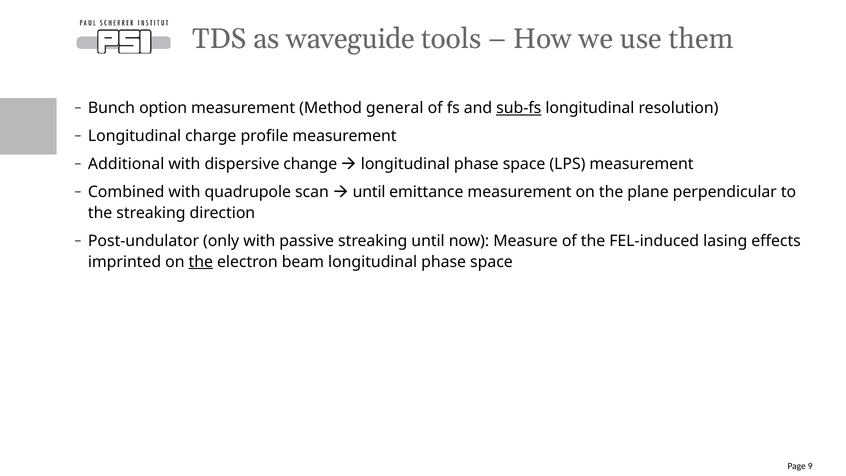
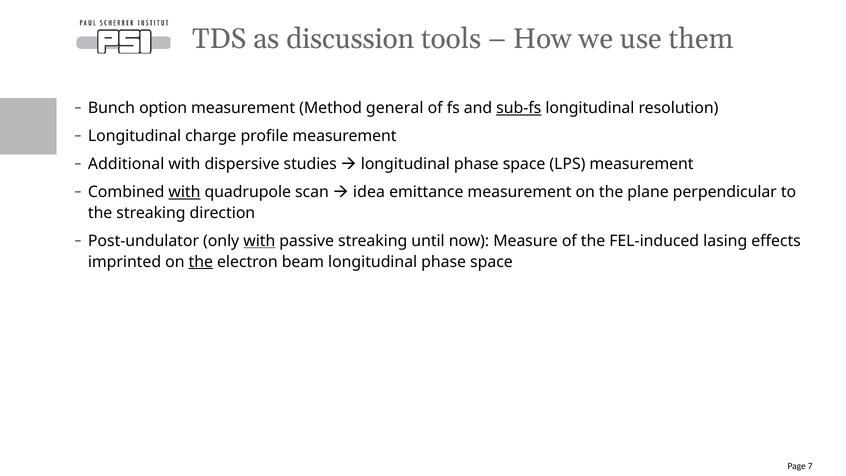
waveguide: waveguide -> discussion (350, 39)
change: change -> studies (310, 164)
with underline: none -> present (184, 192)
until: until -> idea (369, 192)
with underline: none -> present (259, 241)
9: 9 -> 7 (810, 466)
